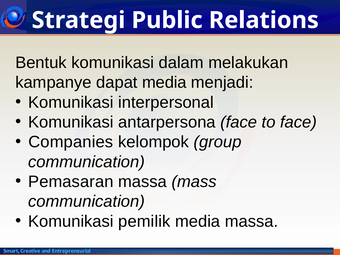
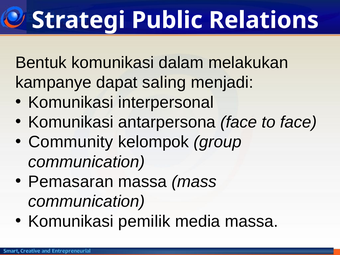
dapat media: media -> saling (164, 82)
Companies: Companies -> Community (71, 142)
